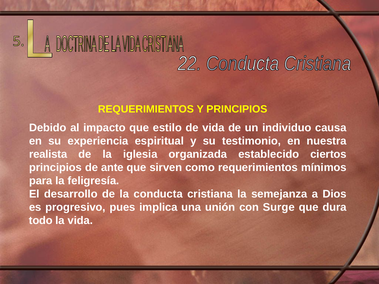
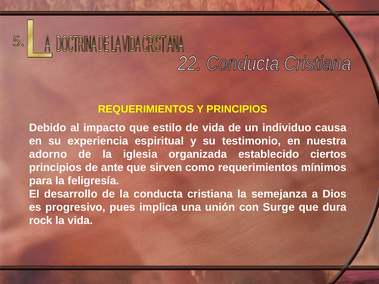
realista: realista -> adorno (48, 154)
todo: todo -> rock (41, 221)
